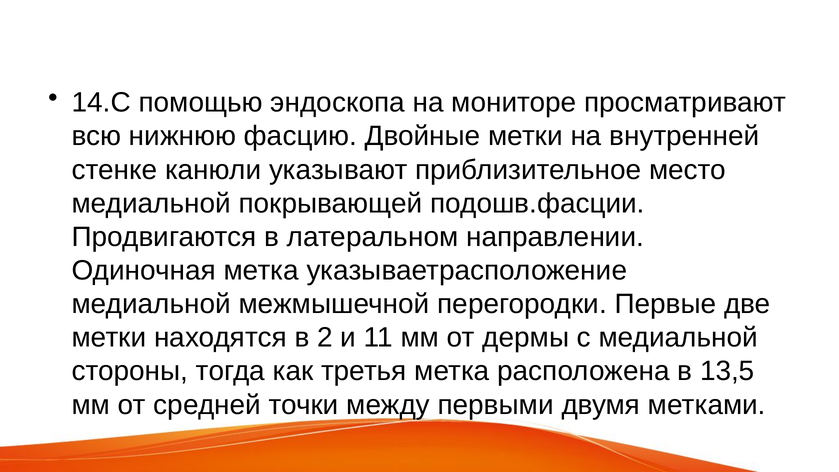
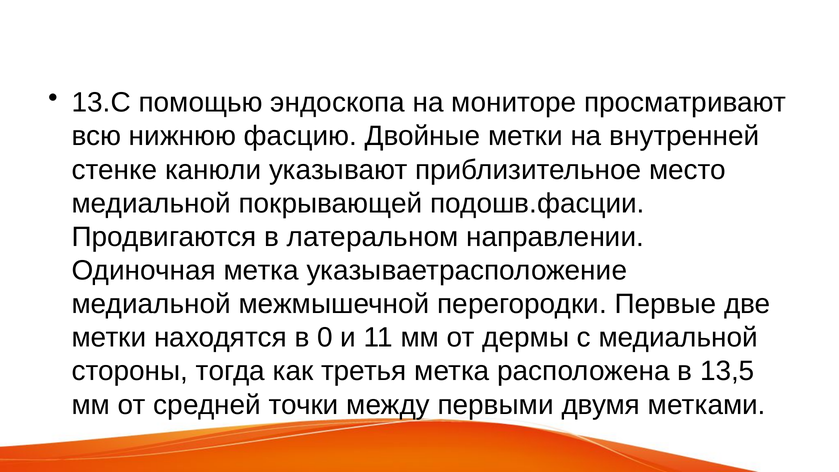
14.С: 14.С -> 13.С (101, 103)
2: 2 -> 0 (325, 338)
